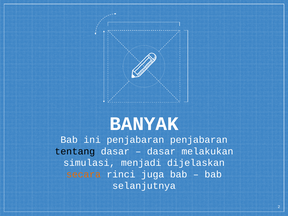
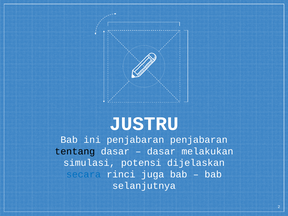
BANYAK: BANYAK -> JUSTRU (144, 124)
menjadi: menjadi -> potensi (141, 163)
secara colour: orange -> blue (84, 174)
